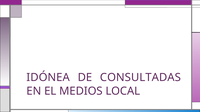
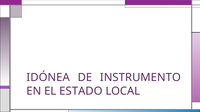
CONSULTADAS: CONSULTADAS -> INSTRUMENTO (140, 78)
MEDIOS: MEDIOS -> ESTADO (81, 92)
